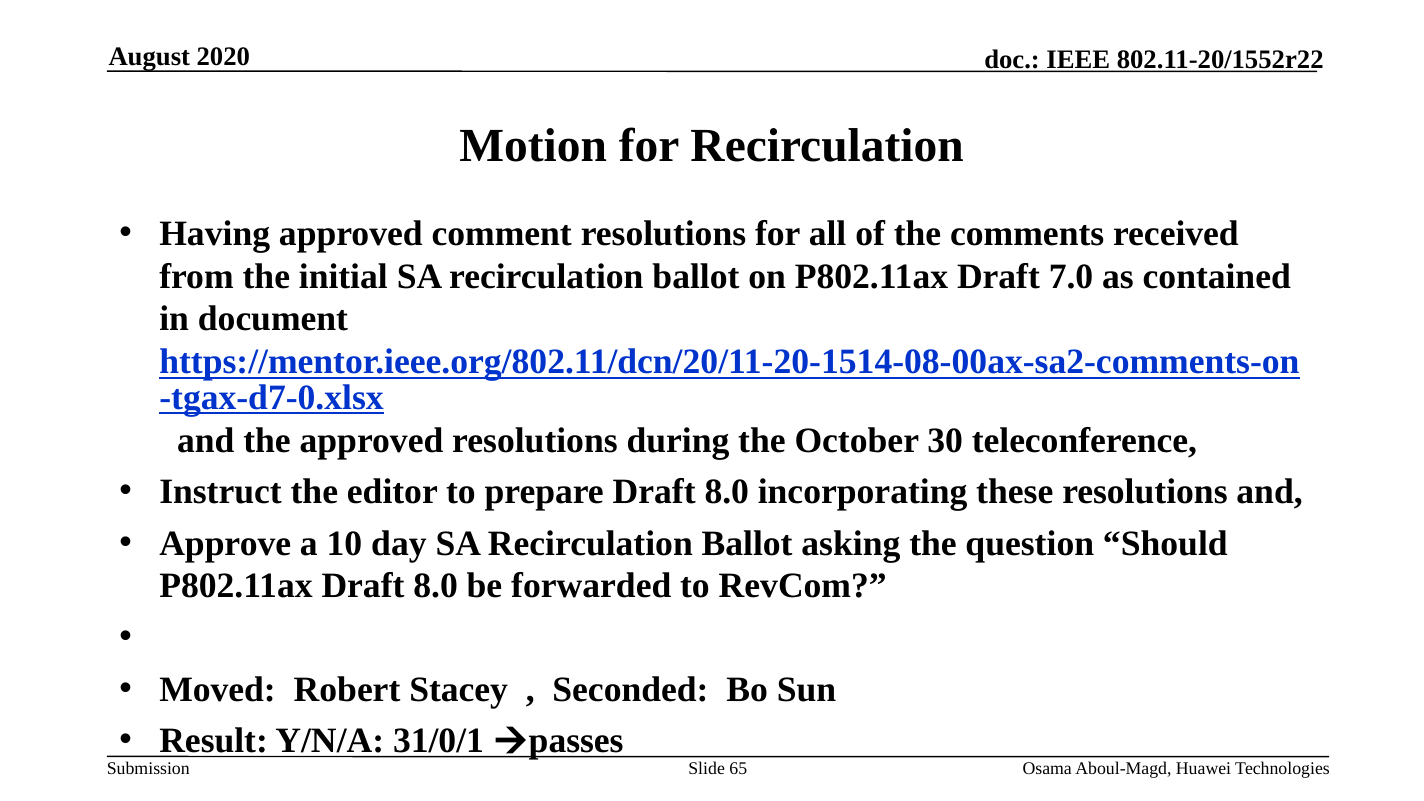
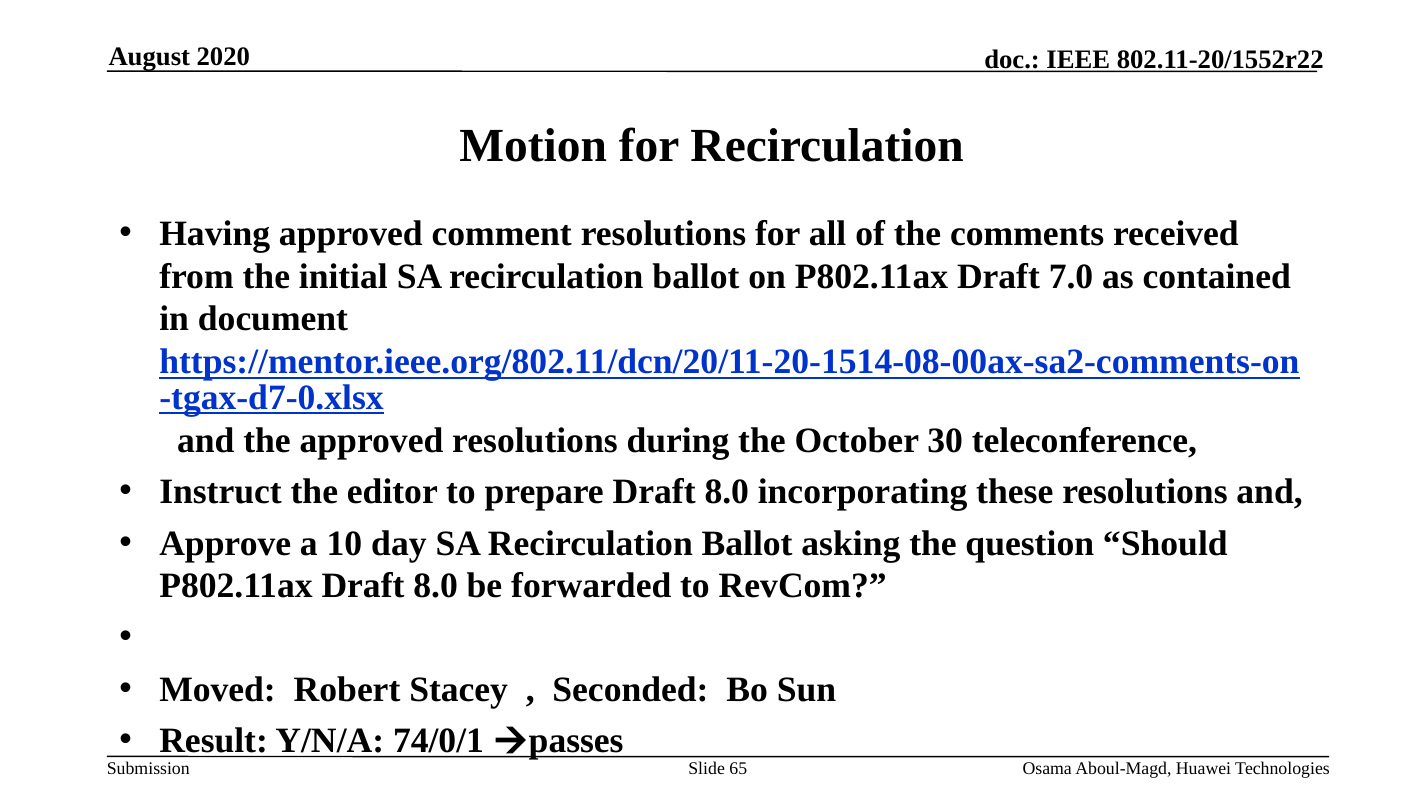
31/0/1: 31/0/1 -> 74/0/1 (438, 741)
